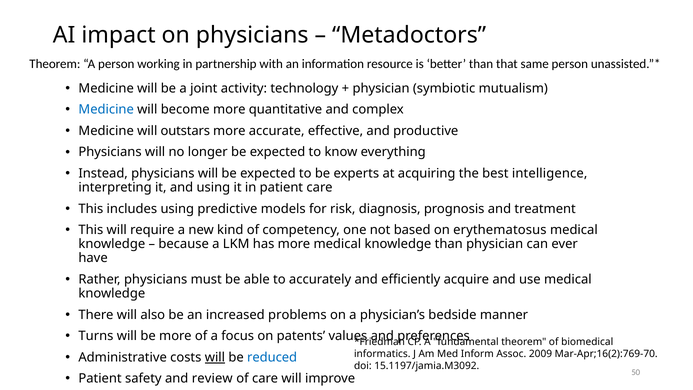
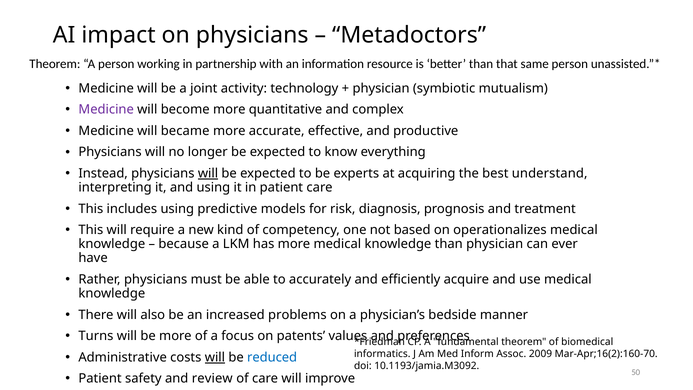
Medicine colour: blue -> purple (106, 110)
outstars: outstars -> became (185, 131)
will underline: none -> present (208, 173)
intelligence: intelligence -> understand (550, 173)
erythematosus: erythematosus -> operationalizes (500, 230)
Mar-Apr;16(2):769-70: Mar-Apr;16(2):769-70 -> Mar-Apr;16(2):160-70 (606, 354)
15.1197/jamia.M3092: 15.1197/jamia.M3092 -> 10.1193/jamia.M3092 (427, 366)
